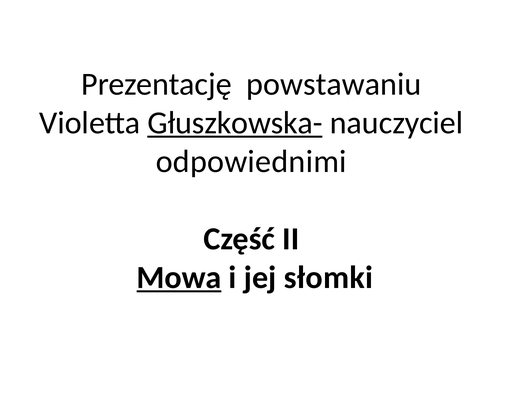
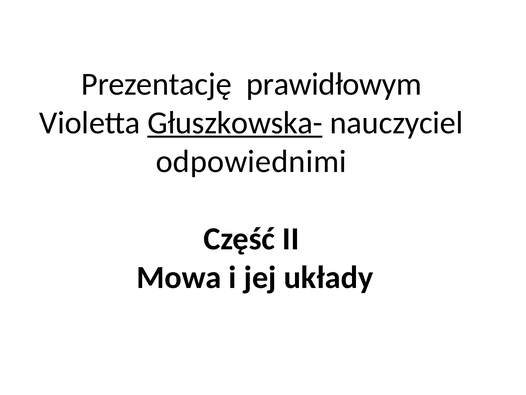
powstawaniu: powstawaniu -> prawidłowym (334, 84)
Mowa underline: present -> none (179, 277)
słomki: słomki -> układy (328, 277)
